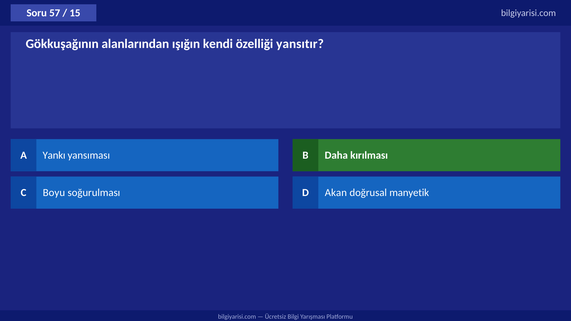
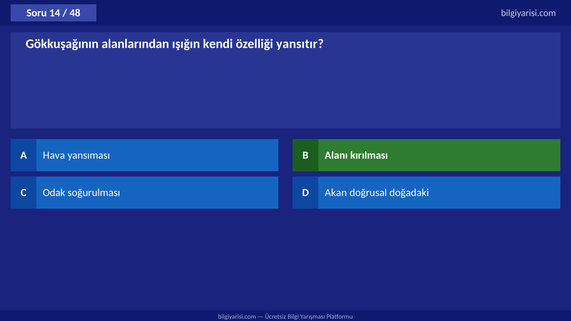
57: 57 -> 14 (55, 13)
15: 15 -> 48 (75, 13)
Yankı: Yankı -> Hava (54, 155)
Daha: Daha -> Alanı (336, 155)
Boyu: Boyu -> Odak (54, 193)
manyetik: manyetik -> doğadaki (409, 193)
